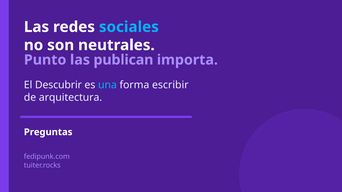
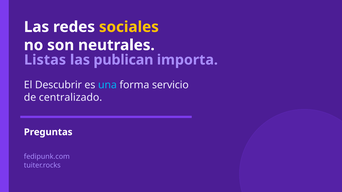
sociales colour: light blue -> yellow (129, 27)
Punto: Punto -> Listas (45, 60)
escribir: escribir -> servicio (170, 85)
arquitectura: arquitectura -> centralizado (70, 98)
